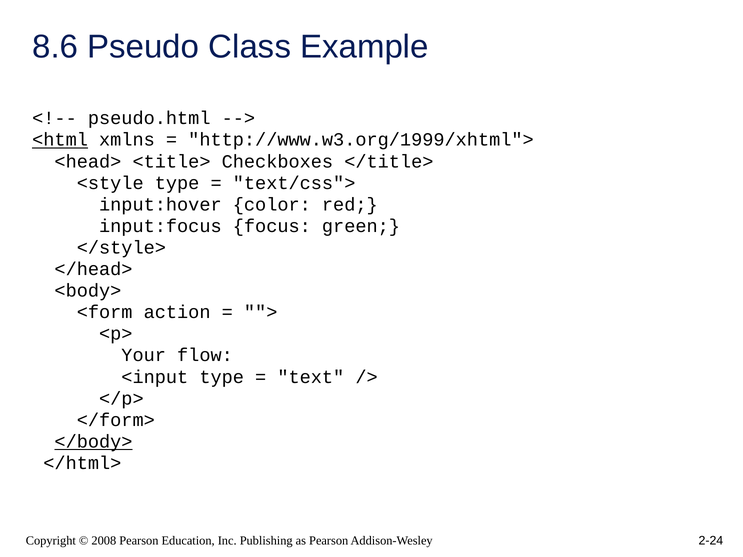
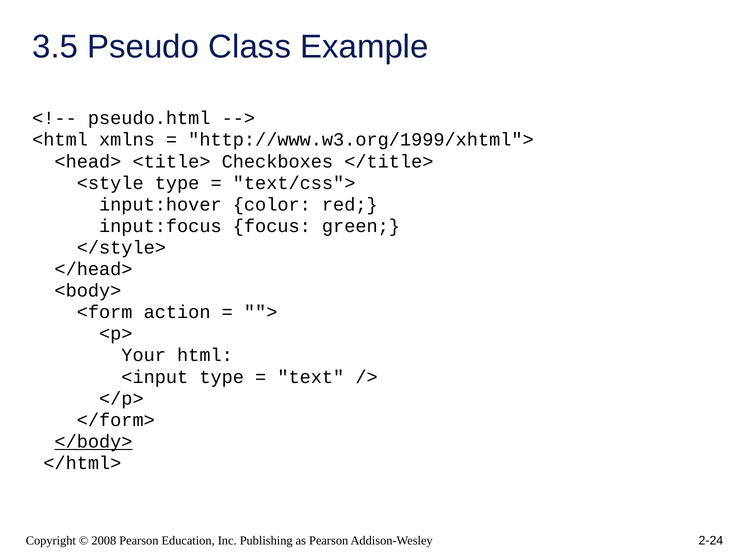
8.6: 8.6 -> 3.5 (55, 47)
<html underline: present -> none (60, 140)
flow: flow -> html (205, 356)
